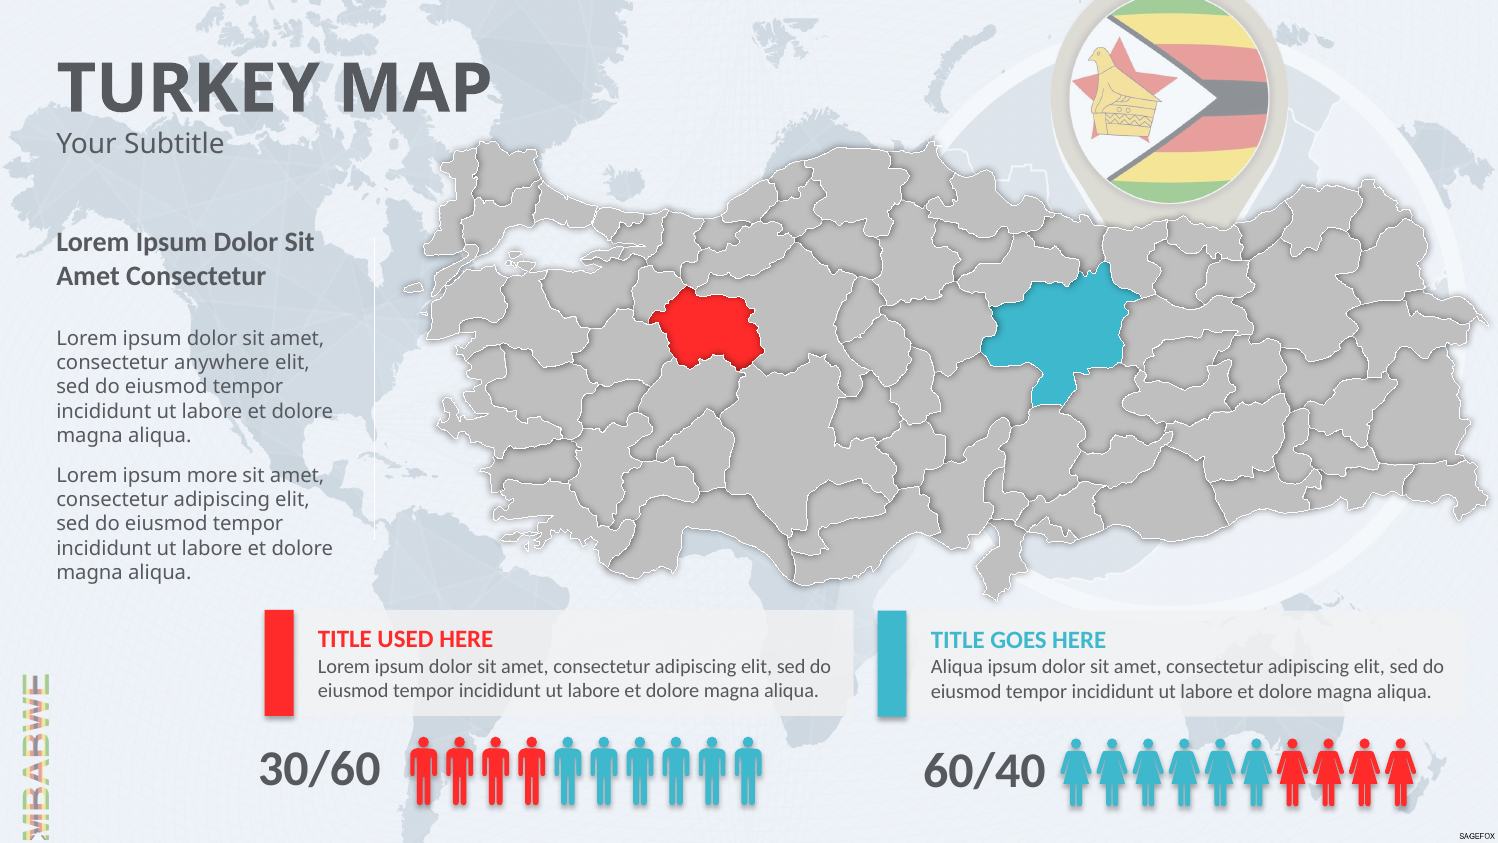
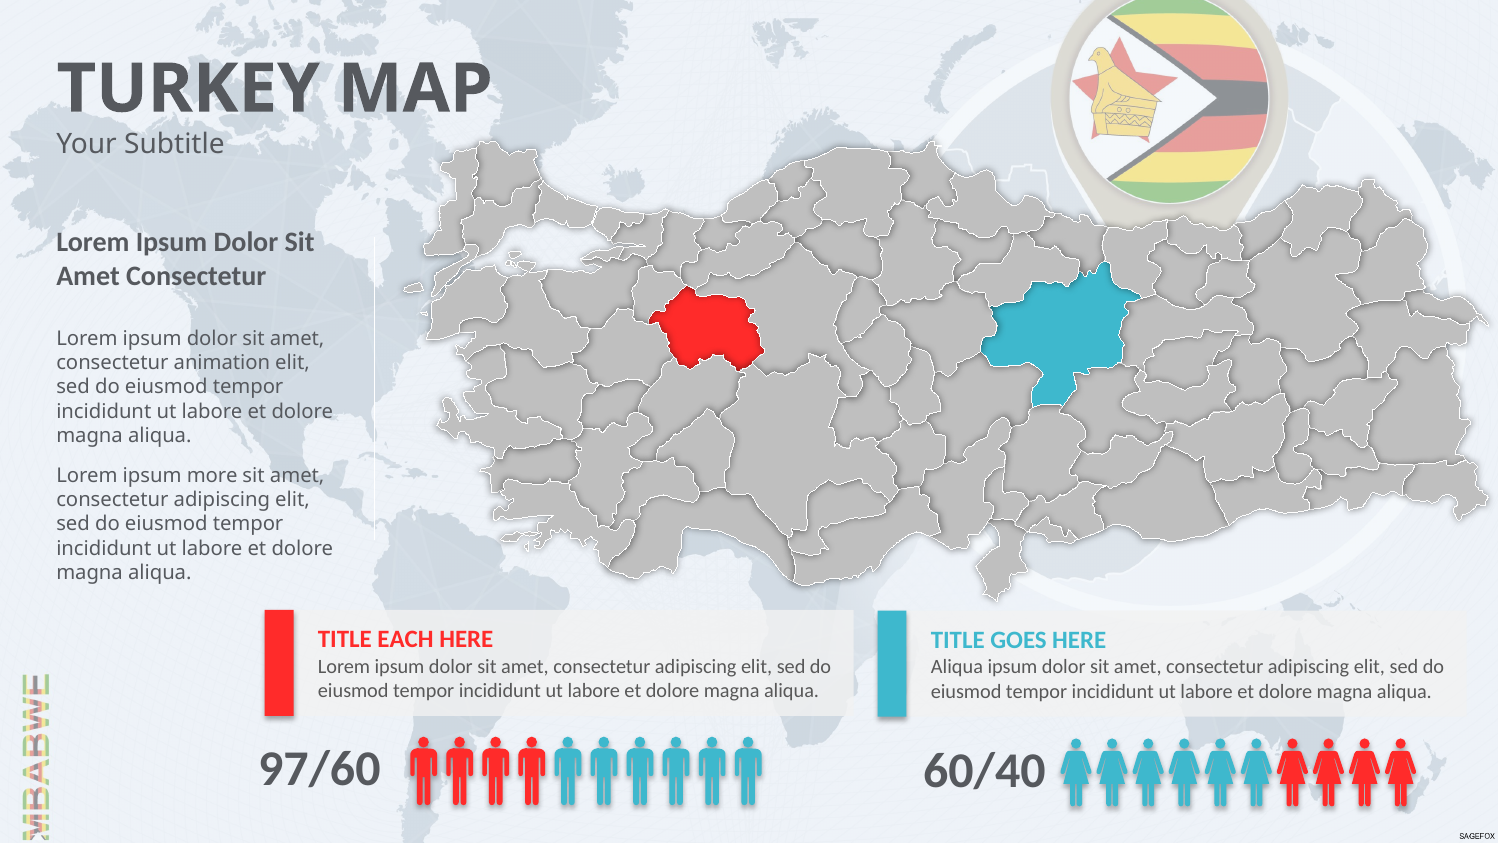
anywhere: anywhere -> animation (222, 363)
USED: USED -> EACH (406, 639)
30/60: 30/60 -> 97/60 (319, 769)
